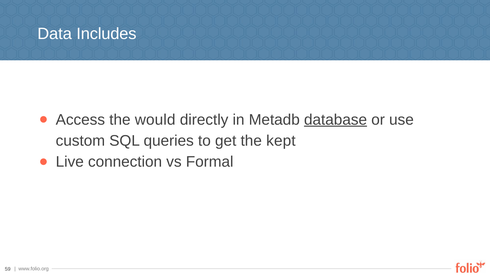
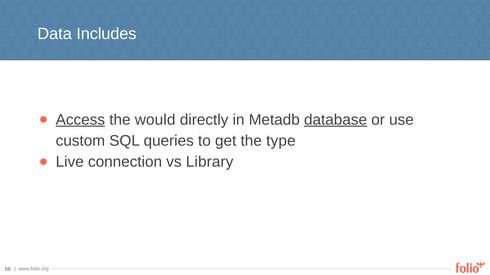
Access underline: none -> present (80, 120)
kept: kept -> type (281, 141)
Formal: Formal -> Library (210, 162)
